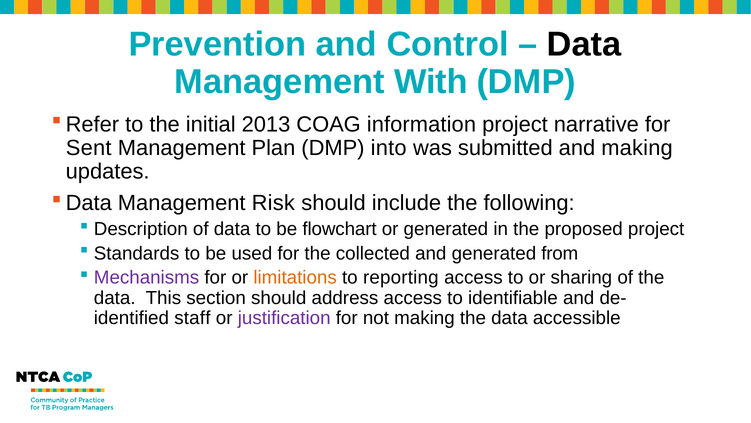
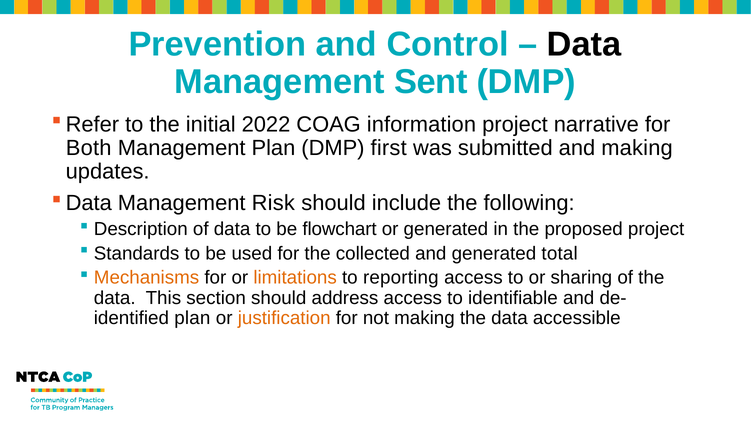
With: With -> Sent (431, 82)
2013: 2013 -> 2022 (266, 124)
Sent: Sent -> Both (89, 148)
into: into -> first (389, 148)
from: from -> total (560, 253)
Mechanisms colour: purple -> orange (147, 277)
staff: staff -> plan (192, 318)
justification colour: purple -> orange (284, 318)
